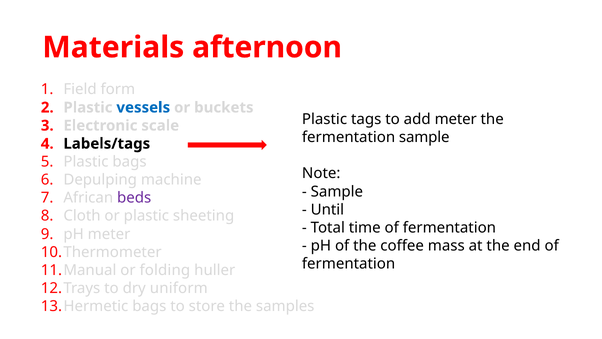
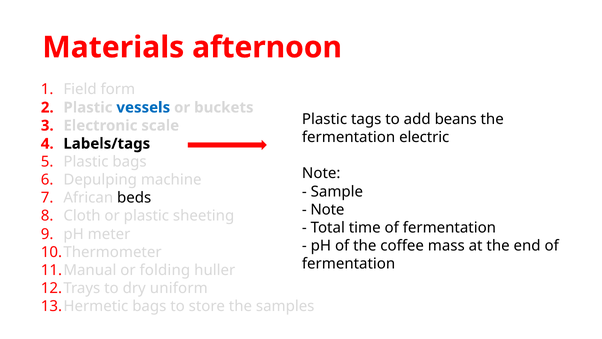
add meter: meter -> beans (456, 119)
fermentation sample: sample -> electric (424, 137)
beds colour: purple -> black (134, 198)
Until: Until -> Note (327, 209)
